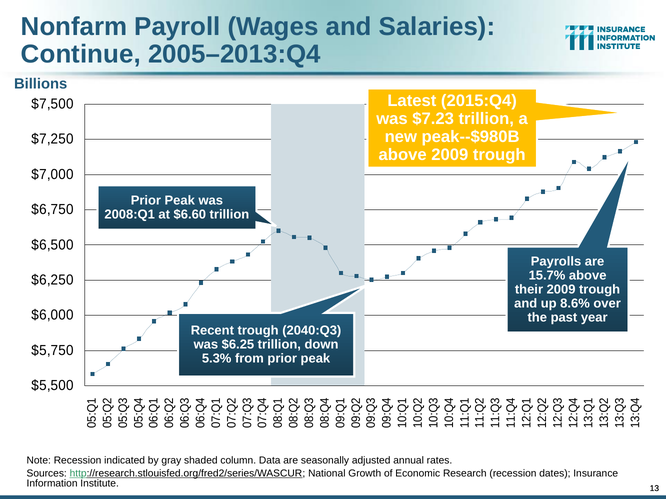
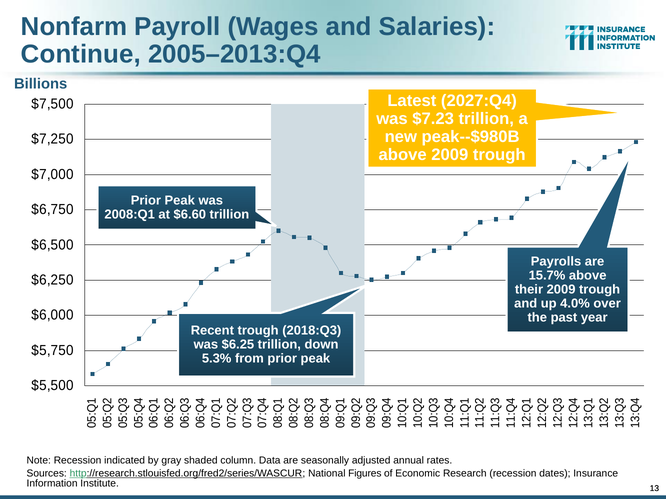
2015:Q4: 2015:Q4 -> 2027:Q4 (479, 101)
8.6%: 8.6% -> 4.0% (575, 304)
2040:Q3: 2040:Q3 -> 2018:Q3 (312, 331)
Growth: Growth -> Figures (365, 474)
